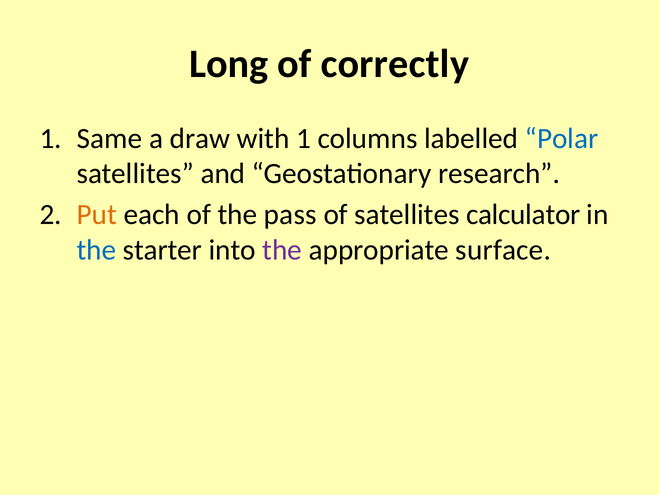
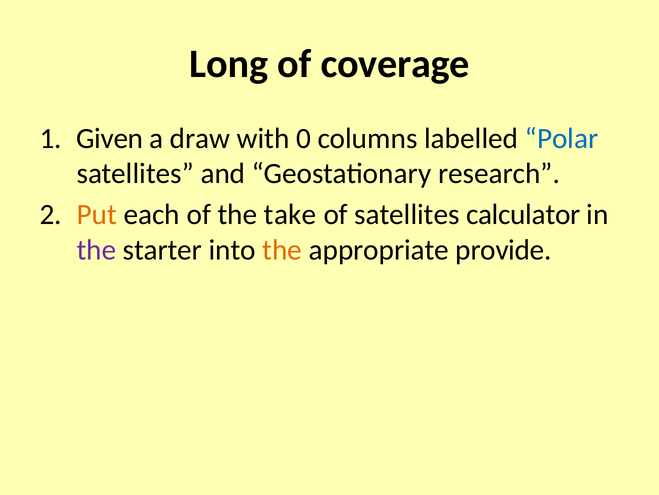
correctly: correctly -> coverage (395, 64)
Same: Same -> Given (110, 138)
with 1: 1 -> 0 (304, 138)
pass: pass -> take (290, 214)
the colour: blue -> purple (96, 250)
the colour: purple -> orange (282, 250)
surface: surface -> provide (504, 250)
